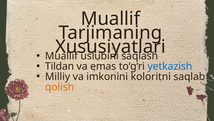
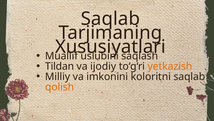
Muallif: Muallif -> Saqlab (110, 19)
emas: emas -> ijodiy (103, 66)
yetkazish colour: blue -> orange (170, 66)
